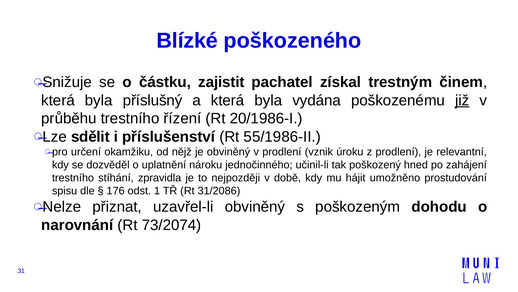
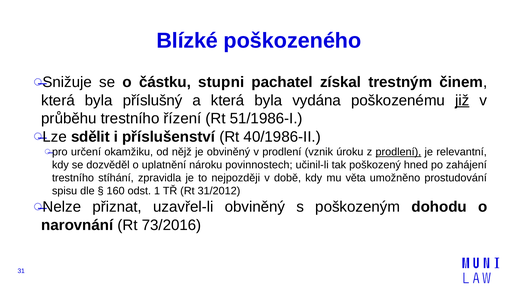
zajistit: zajistit -> stupni (221, 82)
20/1986-I: 20/1986-I -> 51/1986-I (266, 118)
55/1986-II: 55/1986-II -> 40/1986-II (282, 136)
prodlení underline: none -> present (398, 152)
jednočinného: jednočinného -> povinnostech (259, 165)
hájit: hájit -> věta (356, 178)
176: 176 -> 160 (116, 191)
31/2086: 31/2086 -> 31/2012 (219, 191)
73/2074: 73/2074 -> 73/2016 (172, 225)
